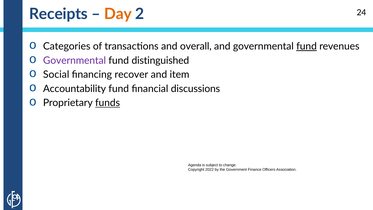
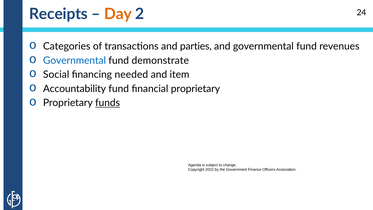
overall: overall -> parties (196, 46)
fund underline: present -> none (307, 46)
Governmental colour: purple -> blue (74, 60)
distinguished: distinguished -> demonstrate (160, 60)
recover: recover -> needed (131, 75)
financial discussions: discussions -> proprietary (195, 89)
